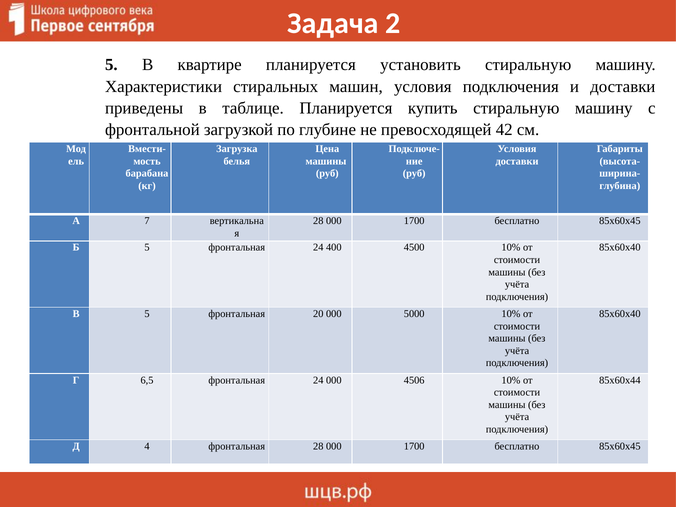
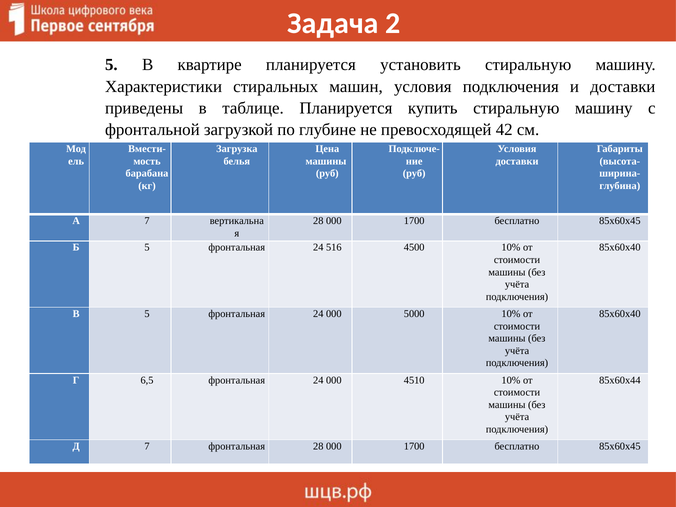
400: 400 -> 516 (334, 248)
В 5 фронтальная 20: 20 -> 24 (318, 314)
4506: 4506 -> 4510 (414, 380)
Д 4: 4 -> 7 (147, 446)
